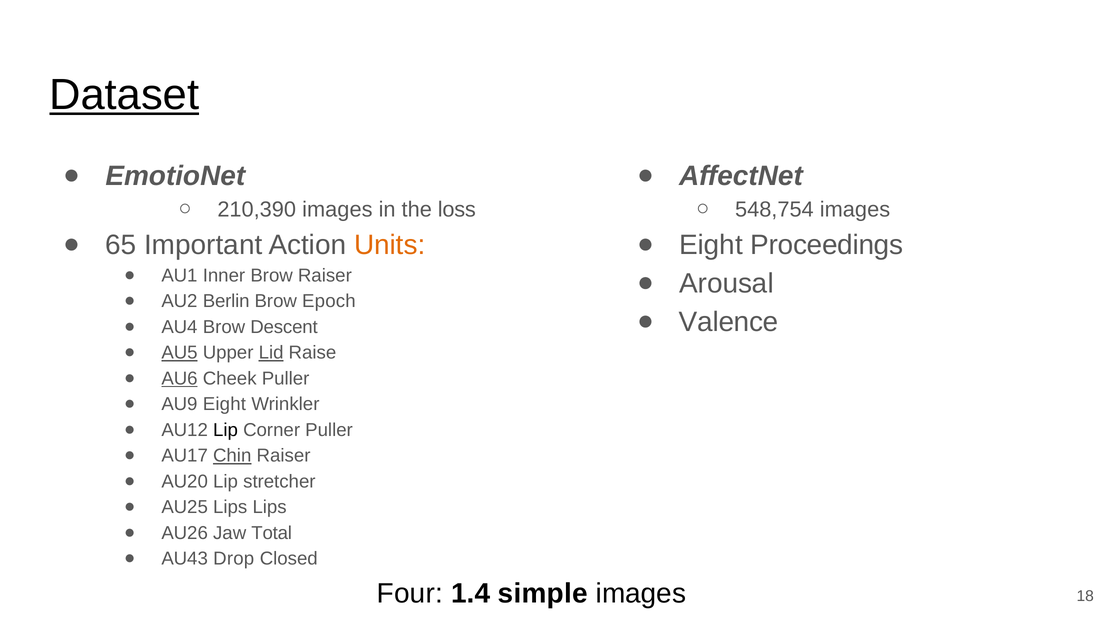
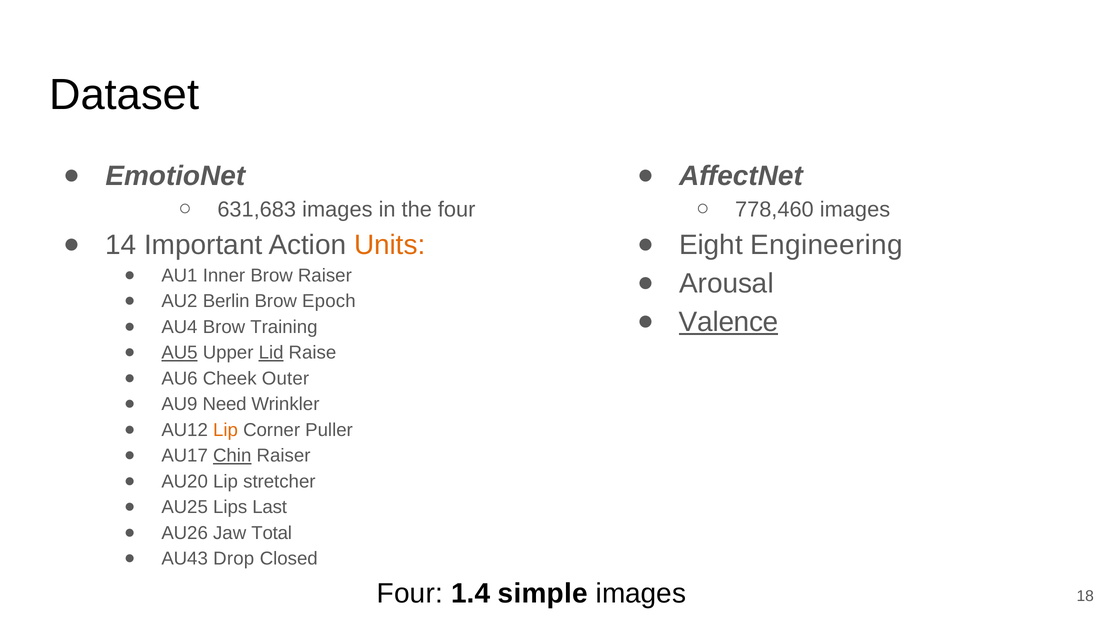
Dataset underline: present -> none (124, 95)
210,390: 210,390 -> 631,683 (257, 209)
the loss: loss -> four (457, 209)
548,754: 548,754 -> 778,460 (774, 209)
65: 65 -> 14 (121, 245)
Proceedings: Proceedings -> Engineering (827, 245)
Valence underline: none -> present (729, 322)
Descent: Descent -> Training (284, 327)
AU6 underline: present -> none (179, 378)
Cheek Puller: Puller -> Outer (286, 378)
AU9 Eight: Eight -> Need (225, 404)
Lip colour: black -> orange (225, 430)
Lips Lips: Lips -> Last (270, 507)
